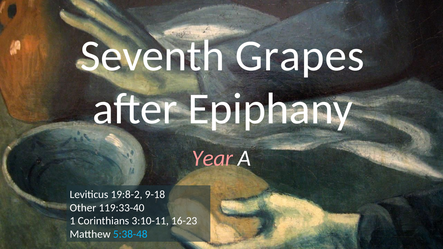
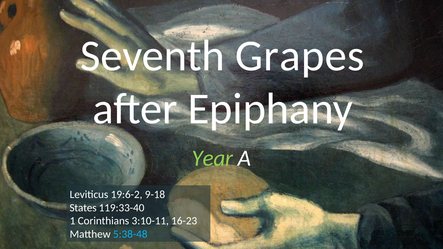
Year colour: pink -> light green (212, 158)
19:8-2: 19:8-2 -> 19:6-2 (127, 195)
Other: Other -> States (83, 208)
